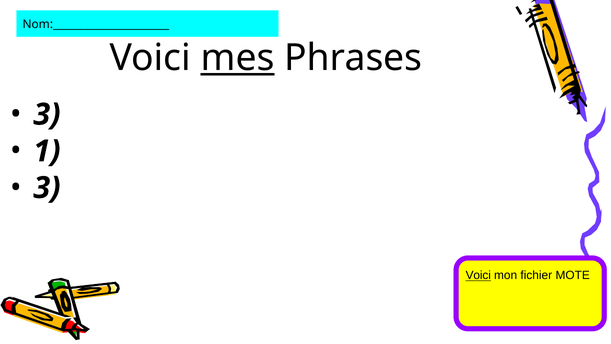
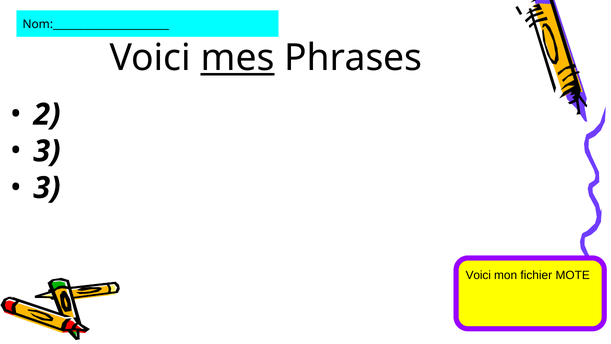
3: 3 -> 2 (47, 114)
1: 1 -> 3 (47, 151)
Voici underline: present -> none (478, 275)
